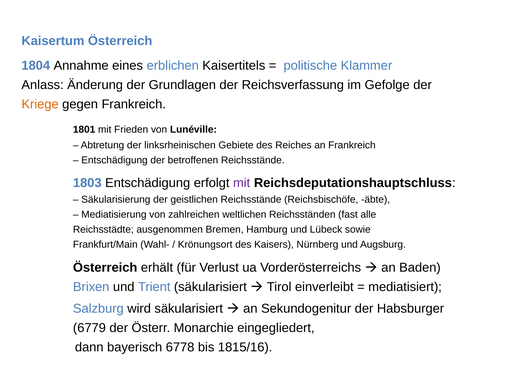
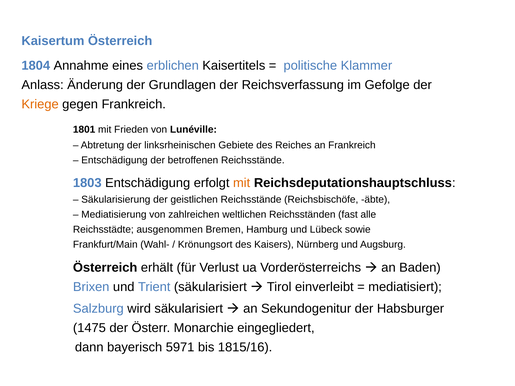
mit colour: purple -> orange (242, 183)
6779: 6779 -> 1475 (89, 328)
6778: 6778 -> 5971 (180, 347)
